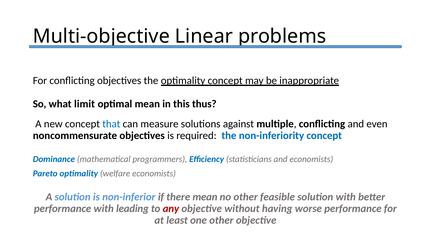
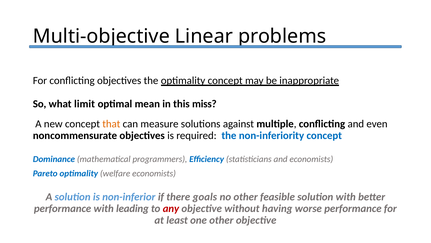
thus: thus -> miss (204, 104)
that colour: blue -> orange (111, 124)
there mean: mean -> goals (205, 197)
